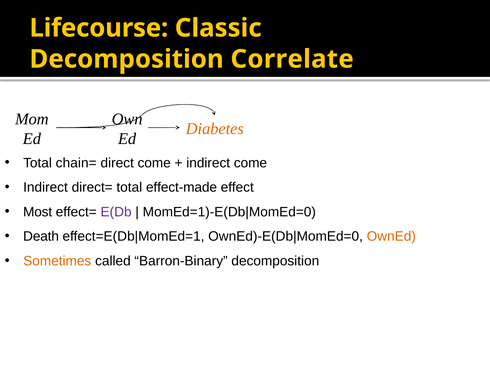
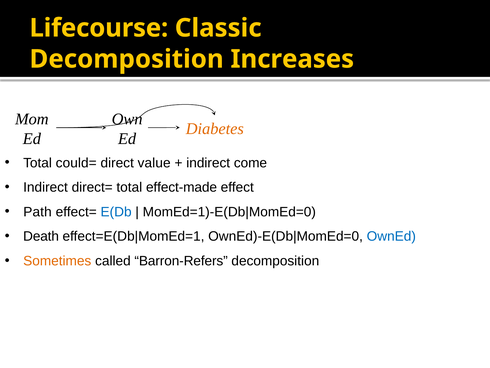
Correlate: Correlate -> Increases (292, 59)
chain=: chain= -> could= (76, 163)
direct come: come -> value (154, 163)
Most: Most -> Path (38, 212)
E(Db colour: purple -> blue (116, 212)
OwnEd colour: orange -> blue (391, 236)
Barron-Binary: Barron-Binary -> Barron-Refers (181, 261)
